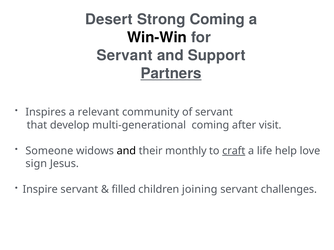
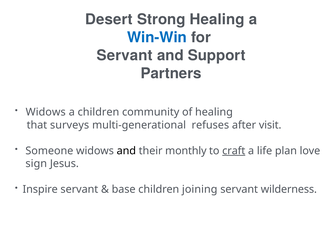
Strong Coming: Coming -> Healing (217, 20)
Win-Win colour: black -> blue (157, 38)
Partners underline: present -> none (171, 74)
Inspires: Inspires -> Widows (46, 112)
a relevant: relevant -> children (98, 112)
of servant: servant -> healing (214, 112)
develop: develop -> surveys (70, 125)
multi-generational coming: coming -> refuses (210, 125)
help: help -> plan (286, 151)
filled: filled -> base (124, 190)
challenges: challenges -> wilderness (289, 190)
